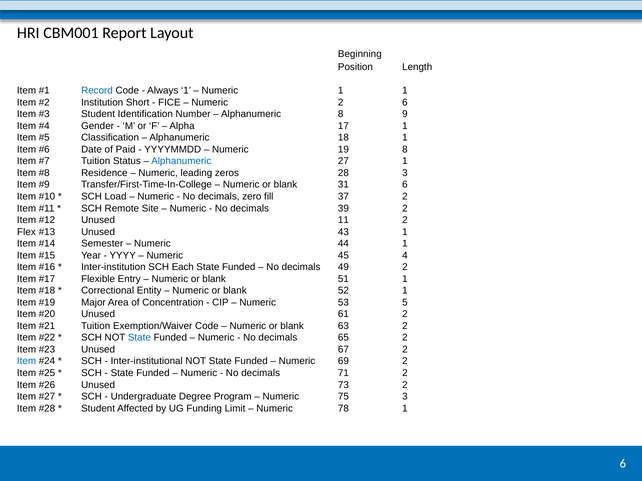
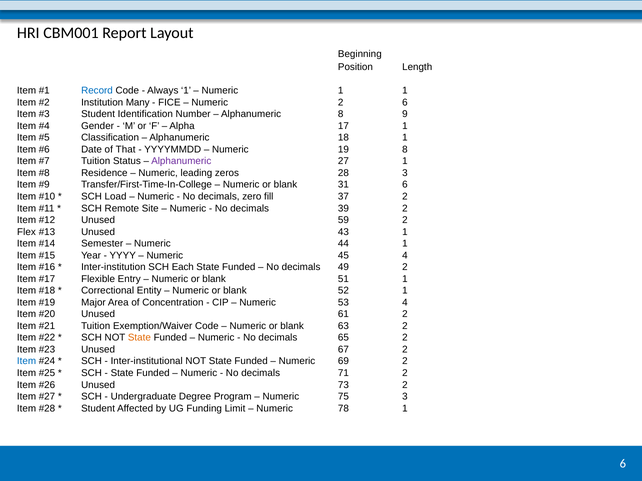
Short: Short -> Many (138, 102)
Paid: Paid -> That (126, 150)
Alphanumeric colour: blue -> purple (181, 161)
11: 11 -> 59 (343, 220)
53 5: 5 -> 4 (405, 303)
State colour: blue -> orange (139, 338)
